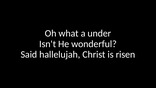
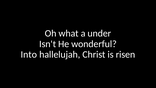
Said: Said -> Into (29, 54)
